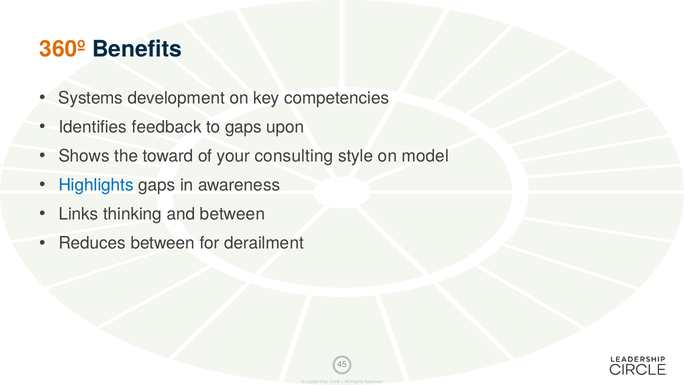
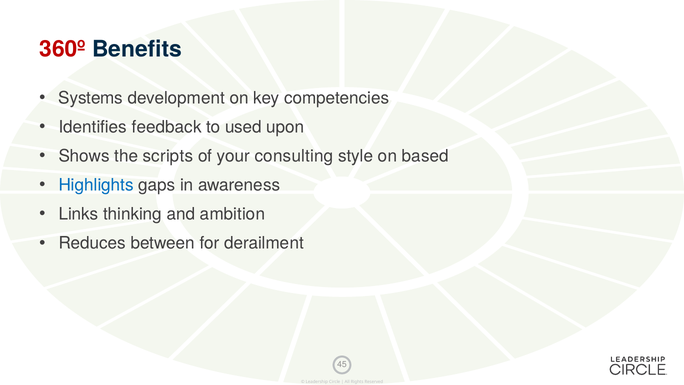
360º colour: orange -> red (63, 49)
to gaps: gaps -> used (243, 127)
toward: toward -> scripts (168, 156)
model: model -> based (425, 156)
and between: between -> ambition (233, 214)
